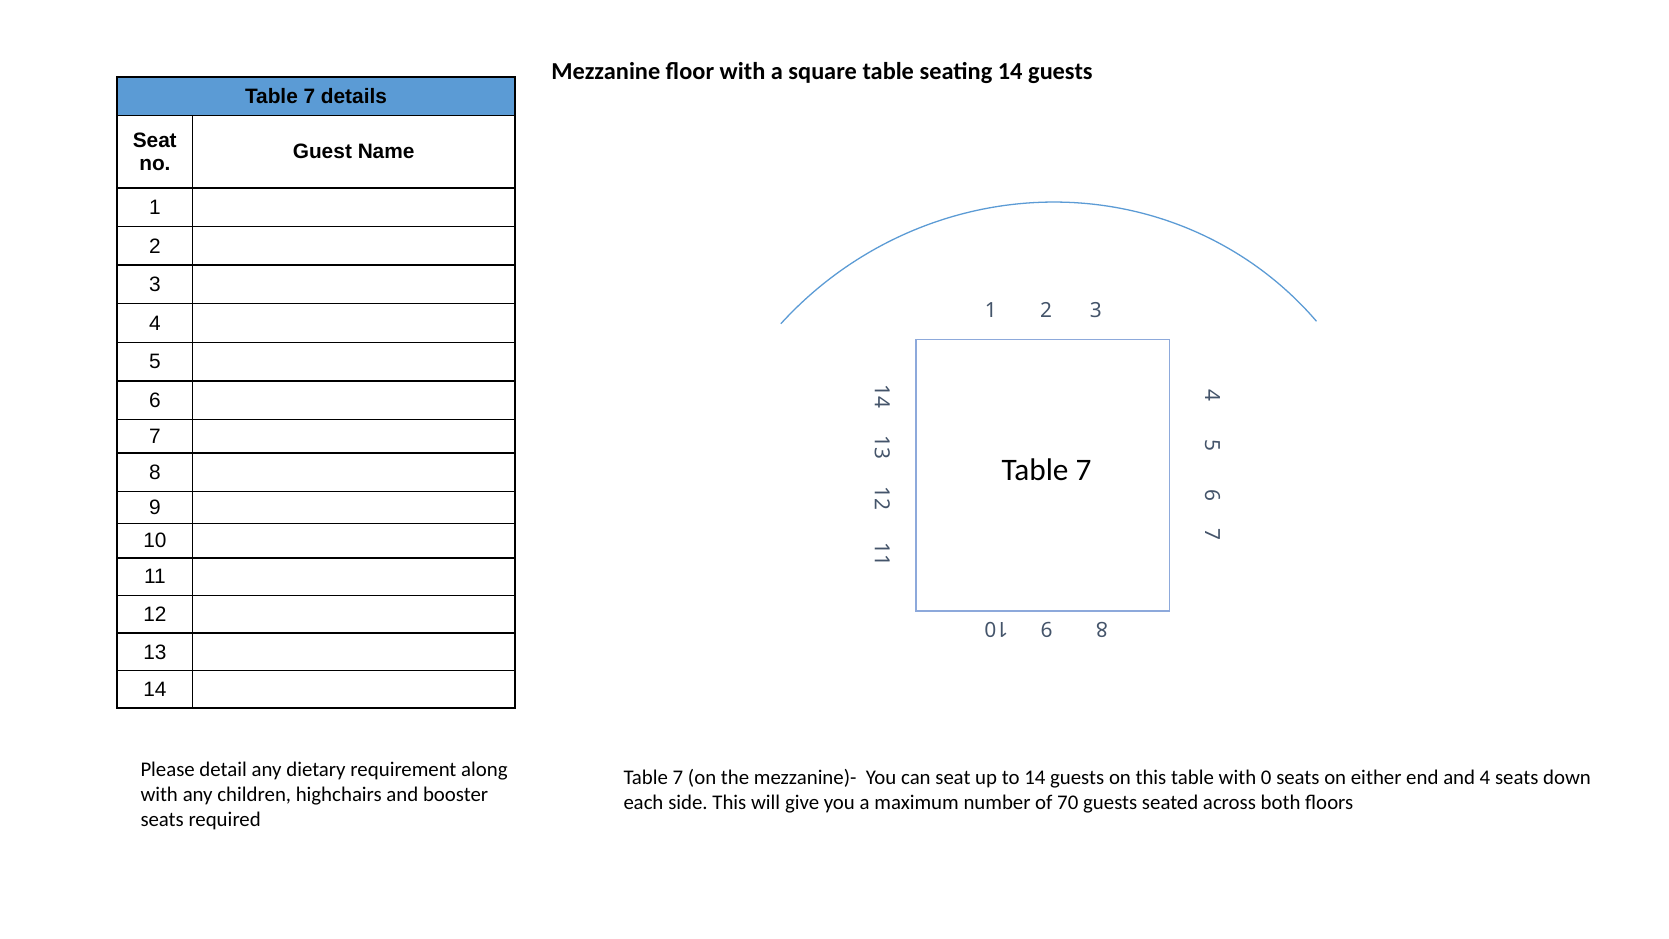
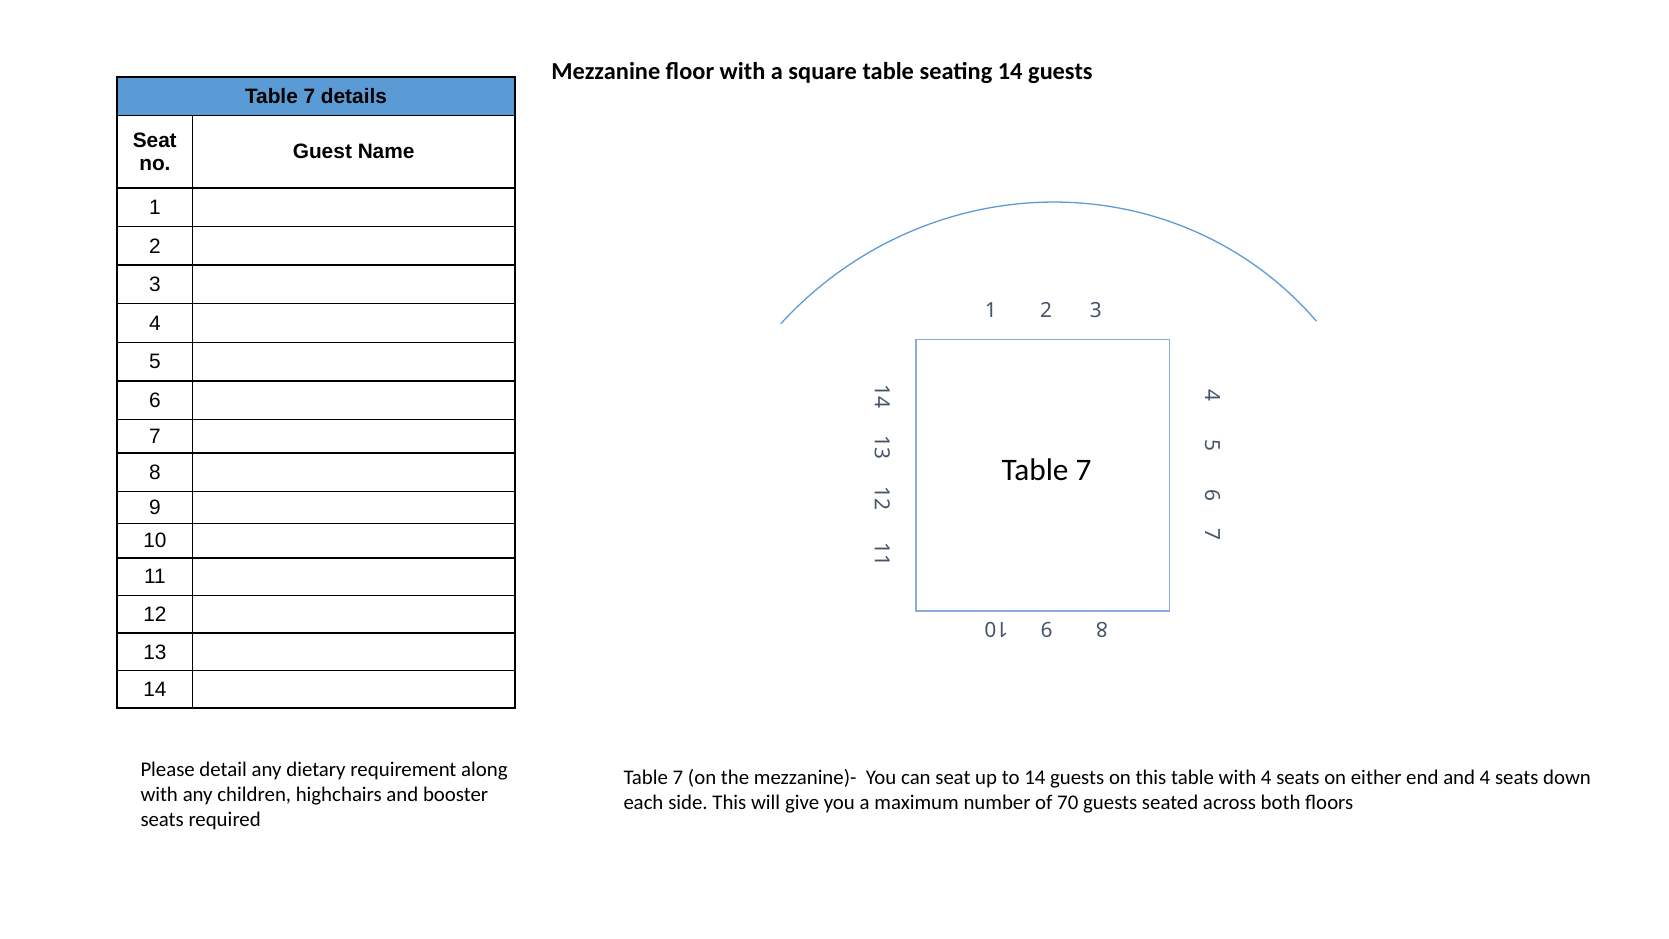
with 0: 0 -> 4 (1266, 777)
